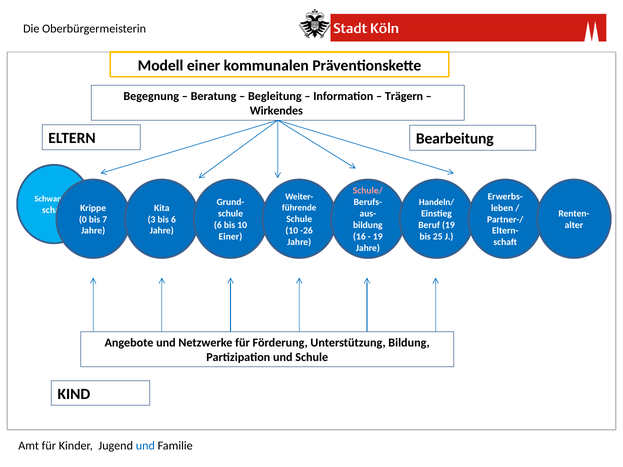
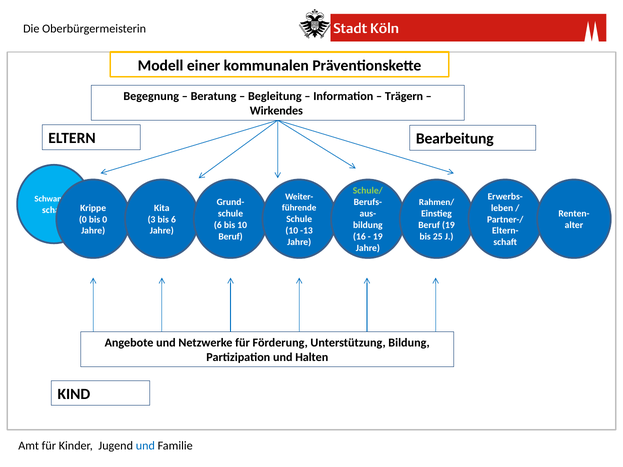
Schule/ colour: pink -> light green (368, 191)
Handeln/: Handeln/ -> Rahmen/ (437, 203)
bis 7: 7 -> 0 (105, 220)
-26: -26 -> -13 (306, 231)
Einer: Einer -> Beruf (231, 237)
und Schule: Schule -> Halten (312, 357)
